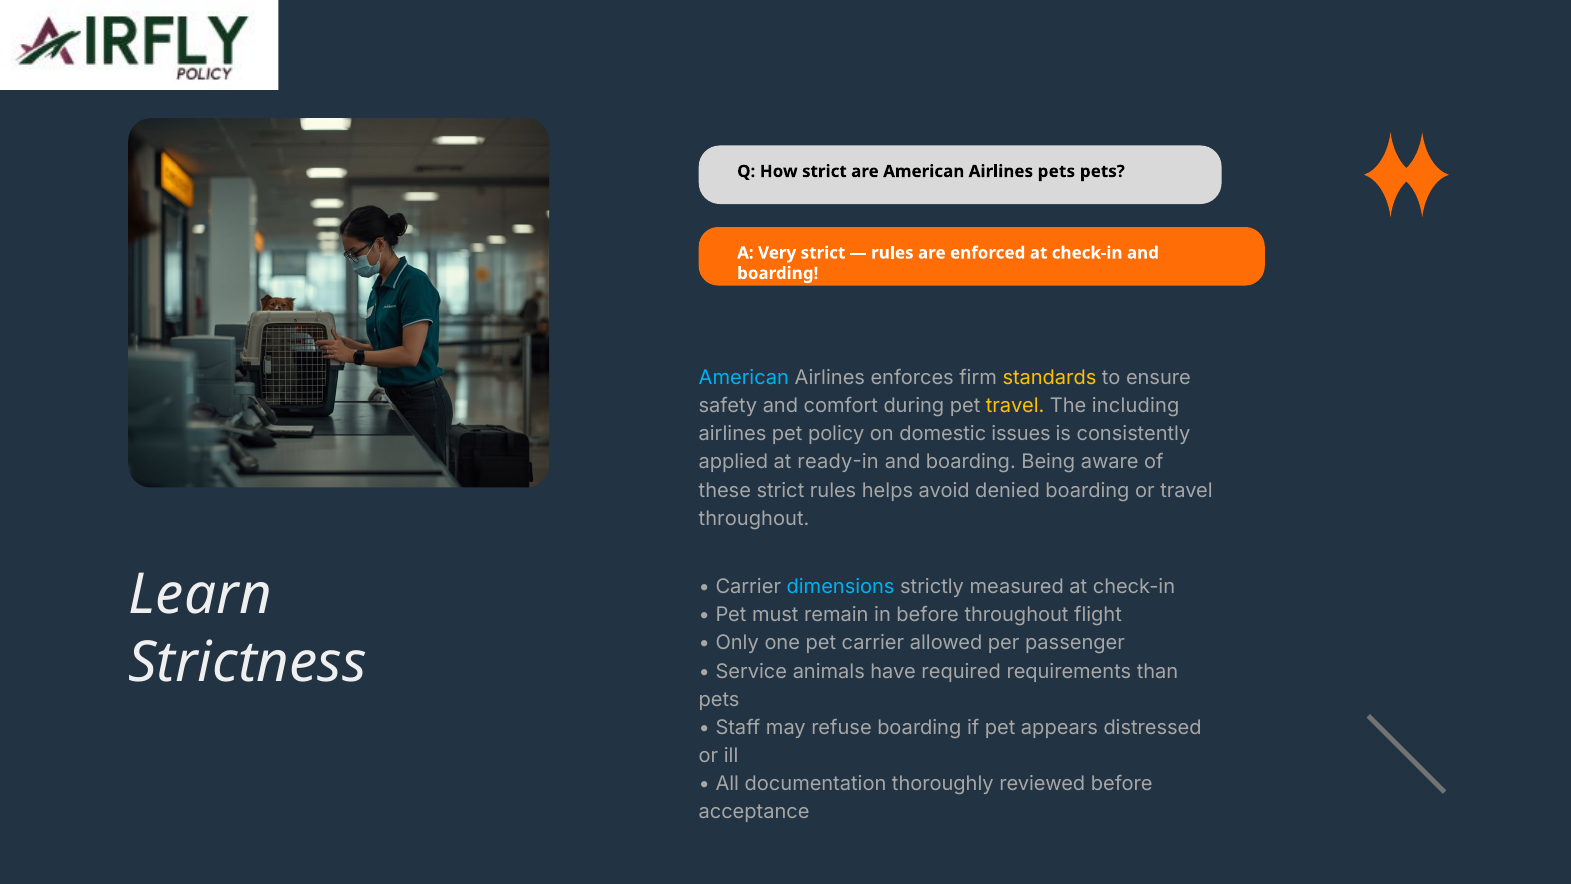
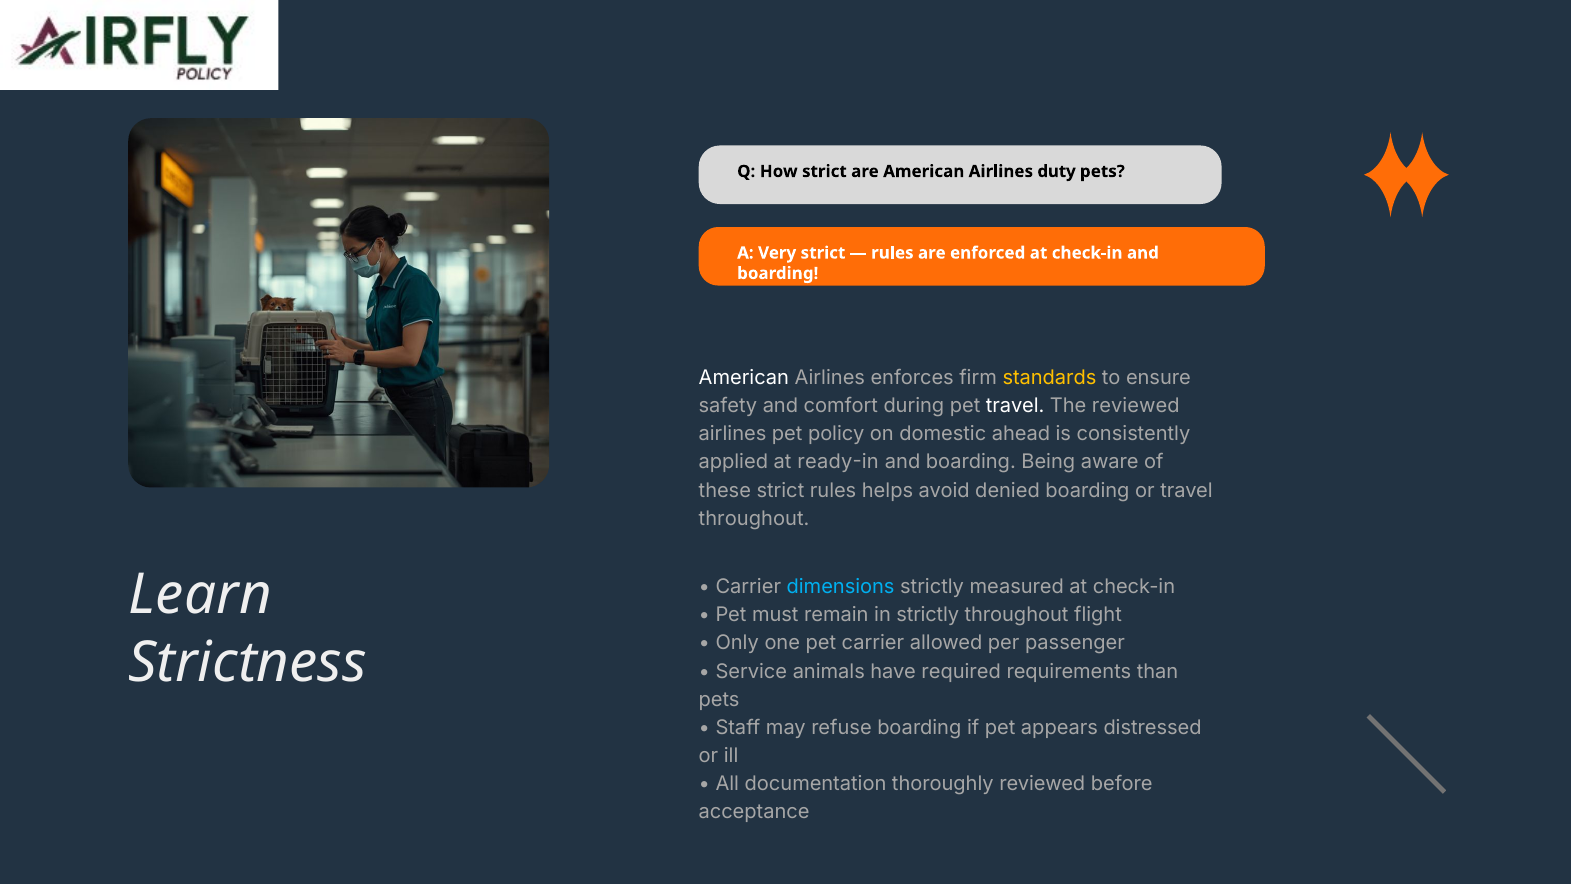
Airlines pets: pets -> duty (1057, 171)
American colour: light blue -> white (744, 378)
travel colour: yellow -> white (1015, 406)
The including: including -> reviewed (1136, 406)
issues: issues -> ahead (1021, 434)
in before: before -> strictly (928, 615)
